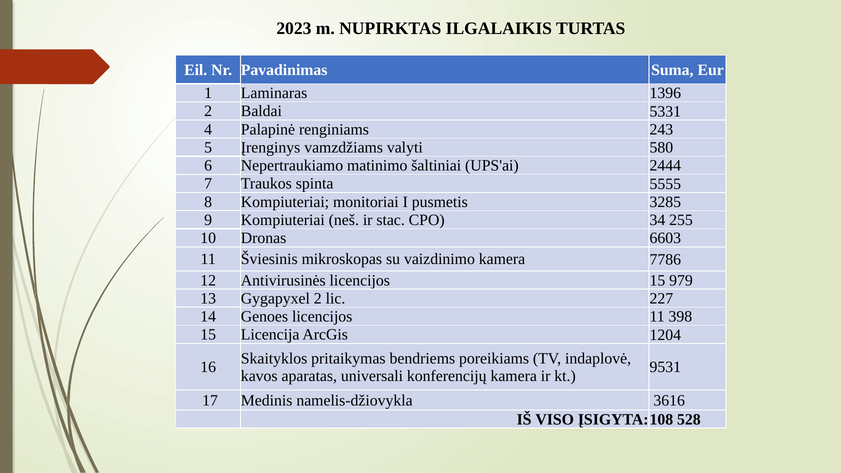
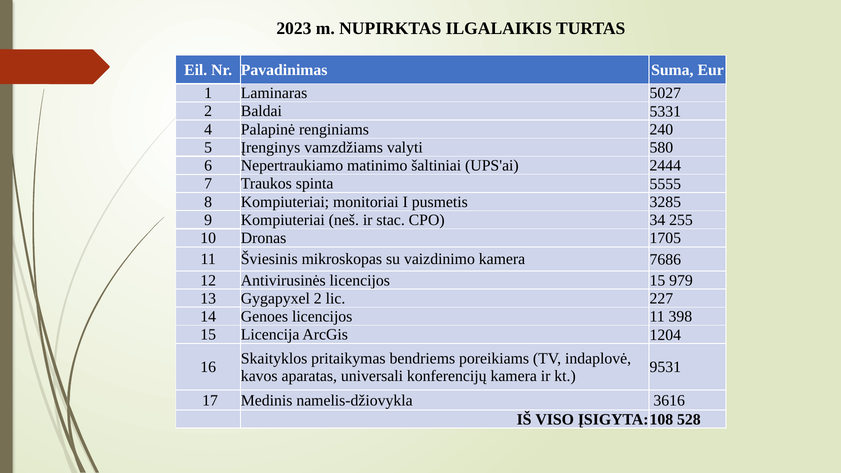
1396: 1396 -> 5027 (665, 93)
243: 243 -> 240 (661, 130)
6603: 6603 -> 1705 (665, 238)
7786: 7786 -> 7686 (665, 259)
